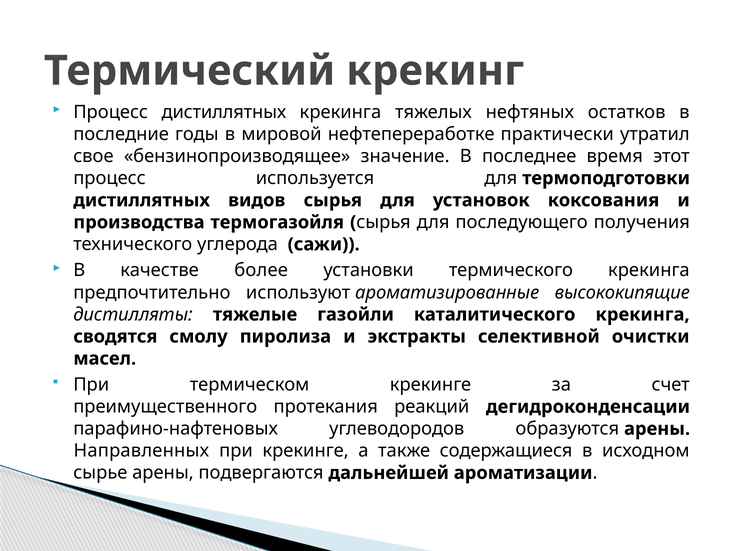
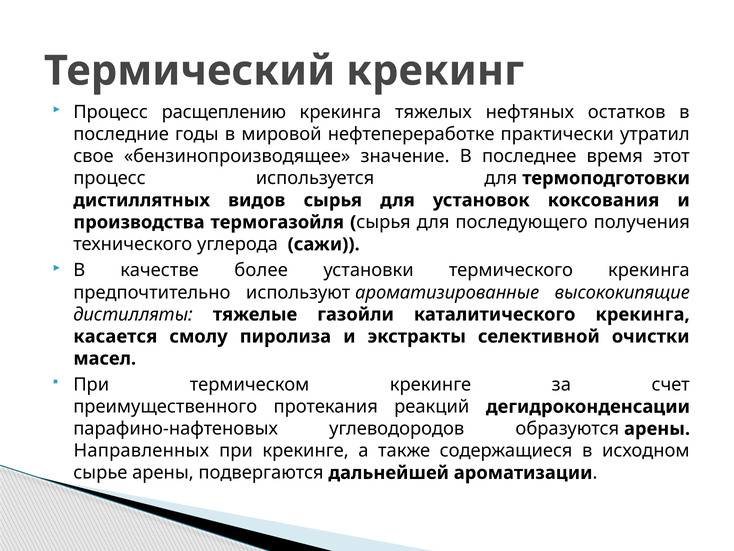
Процесс дистиллятных: дистиллятных -> расщеплению (224, 112)
сводятся: сводятся -> касается (115, 336)
